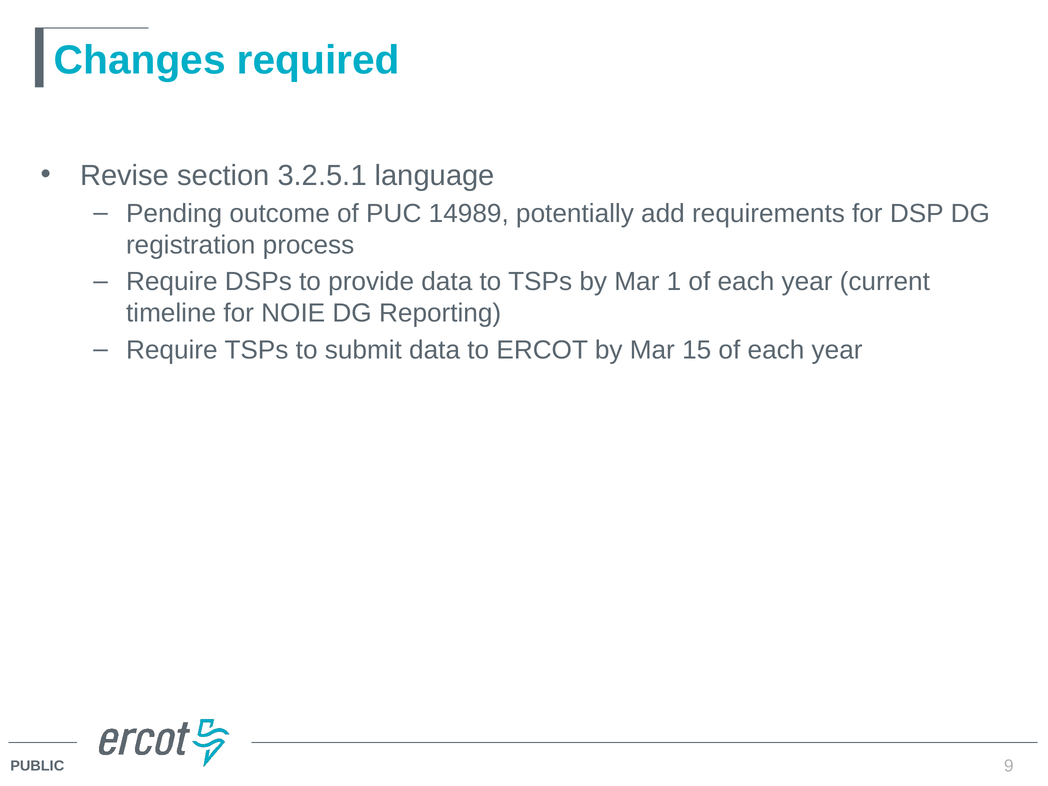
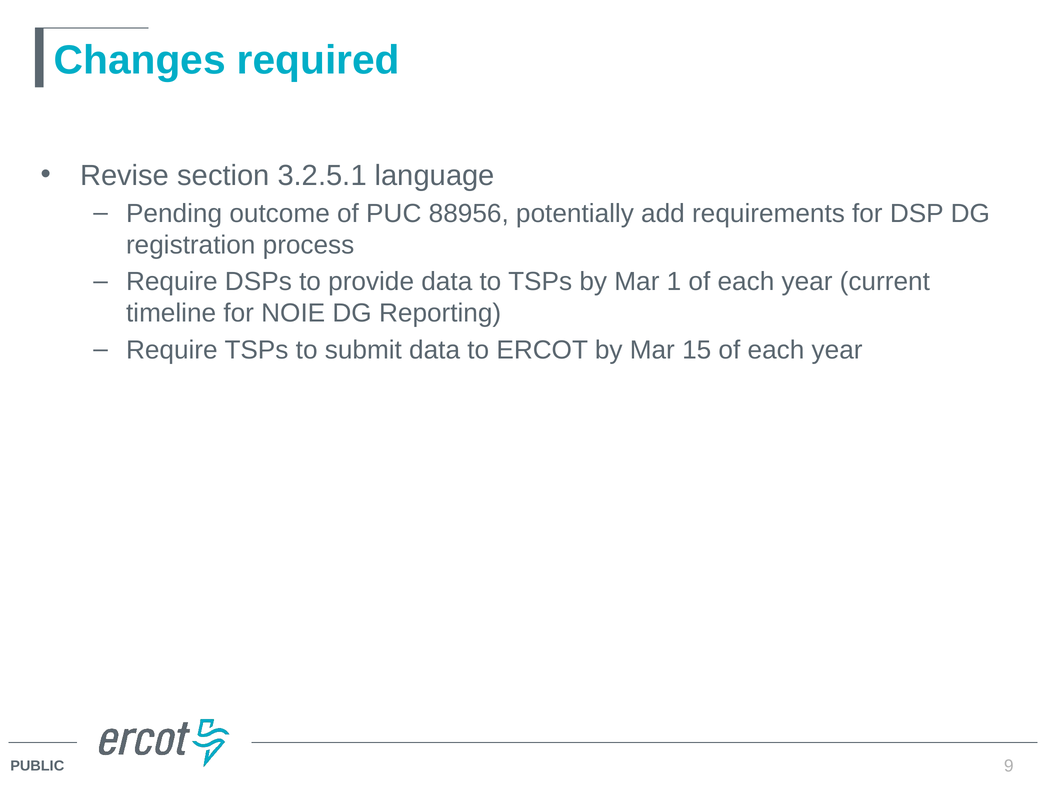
14989: 14989 -> 88956 (469, 214)
